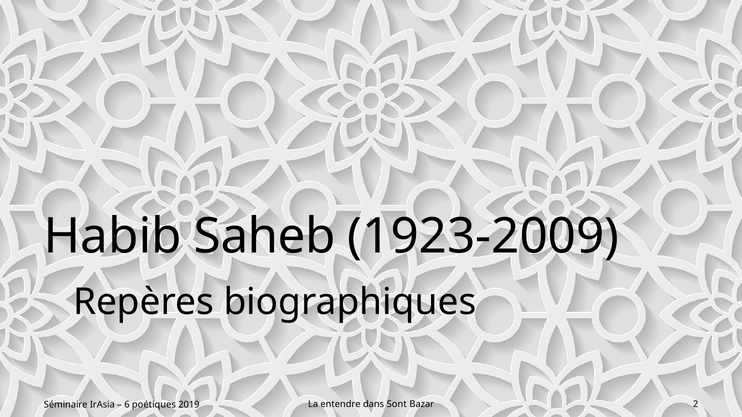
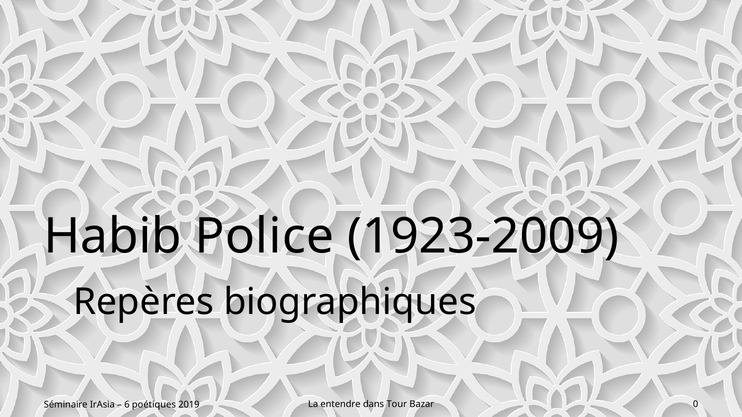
Saheb: Saheb -> Police (264, 237)
Sont: Sont -> Tour (397, 404)
2: 2 -> 0 (696, 404)
